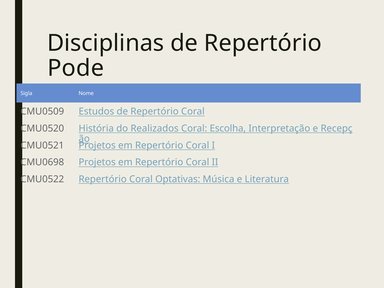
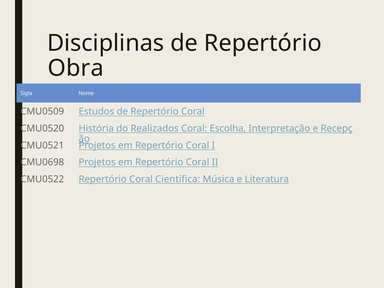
Pode: Pode -> Obra (76, 68)
Optativas: Optativas -> Científica (178, 179)
